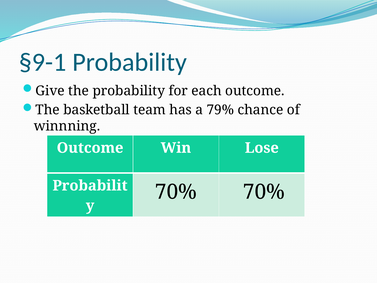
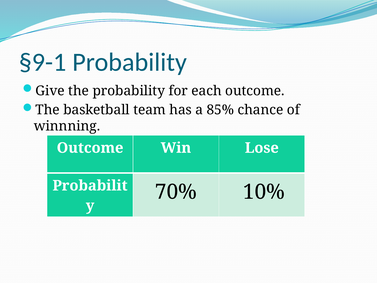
79%: 79% -> 85% (220, 110)
70% 70%: 70% -> 10% (264, 192)
